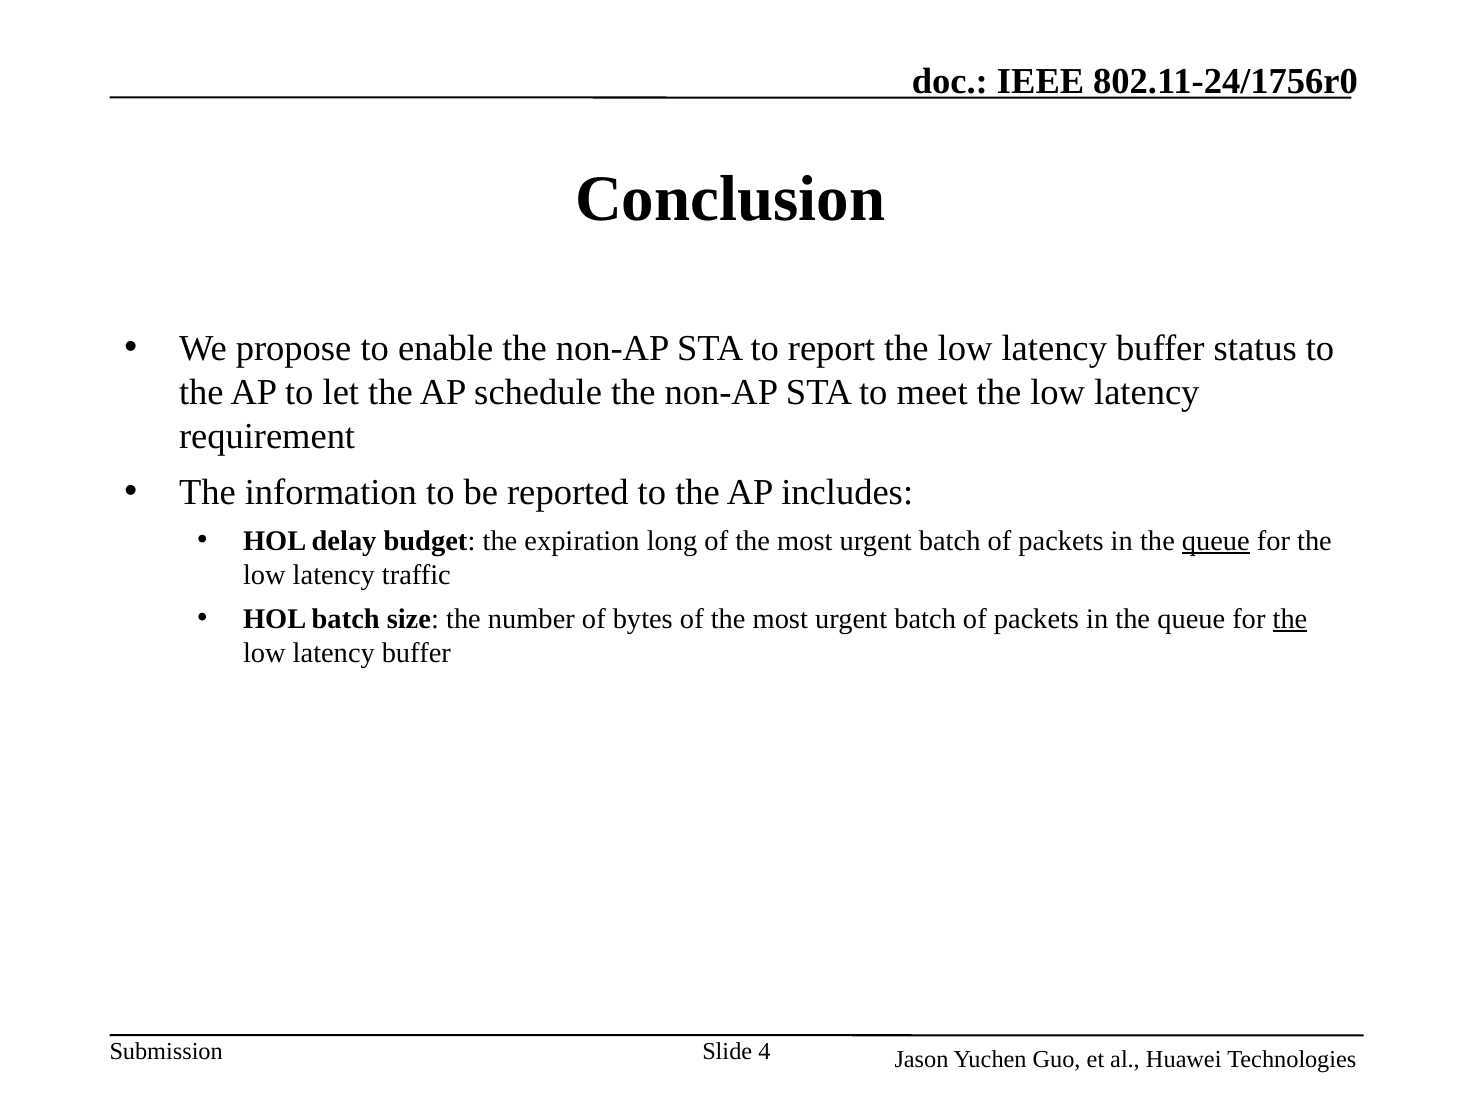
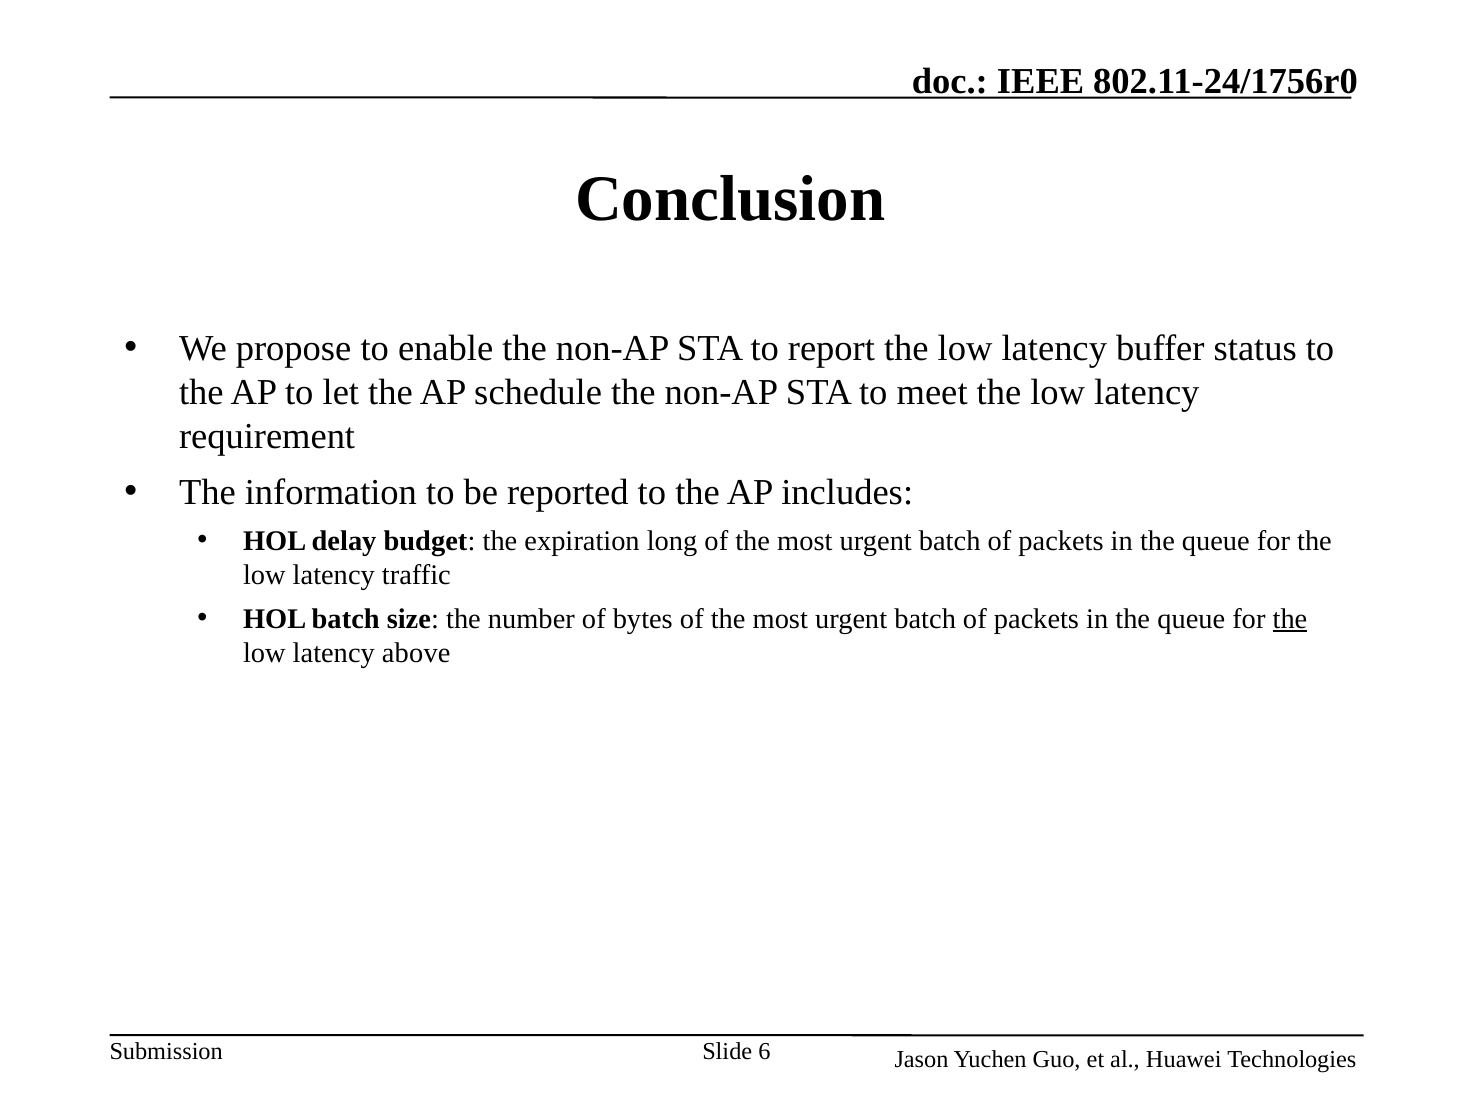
queue underline: present -> none (1216, 541)
buffer: buffer -> above (416, 653)
4: 4 -> 6 (764, 1051)
